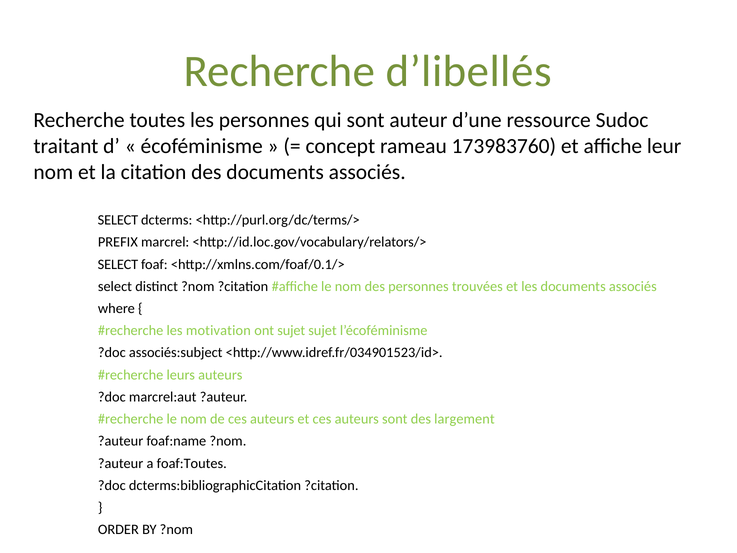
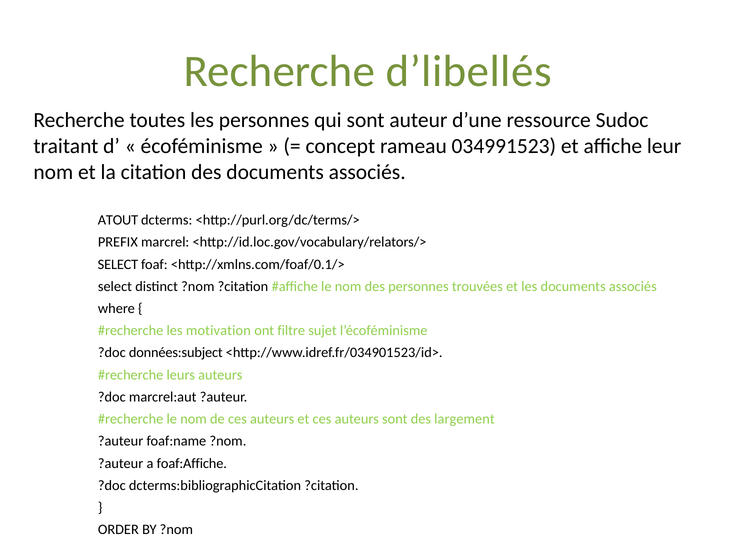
173983760: 173983760 -> 034991523 (504, 146)
SELECT: SELECT -> ATOUT (118, 220)
ont sujet: sujet -> filtre (291, 330)
associés:subject: associés:subject -> données:subject (176, 353)
foaf:Toutes: foaf:Toutes -> foaf:Affiche (192, 463)
